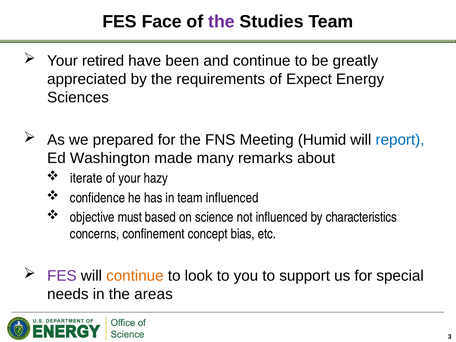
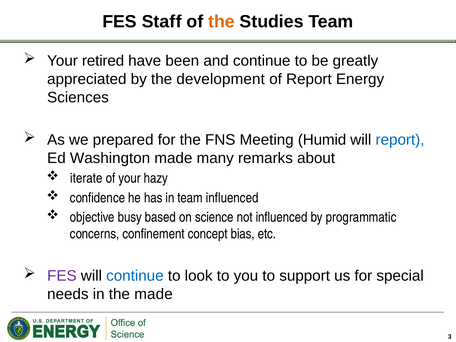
Face: Face -> Staff (162, 22)
the colour: purple -> orange (221, 22)
requirements: requirements -> development (221, 79)
of Expect: Expect -> Report (309, 79)
must: must -> busy (130, 217)
characteristics: characteristics -> programmatic (361, 217)
continue colour: orange -> blue (135, 276)
the areas: areas -> made (153, 294)
